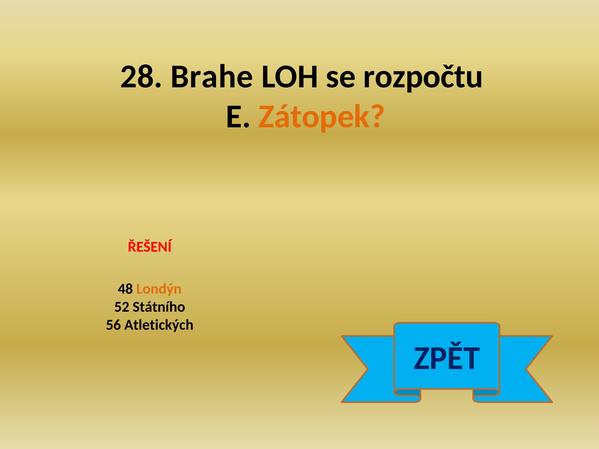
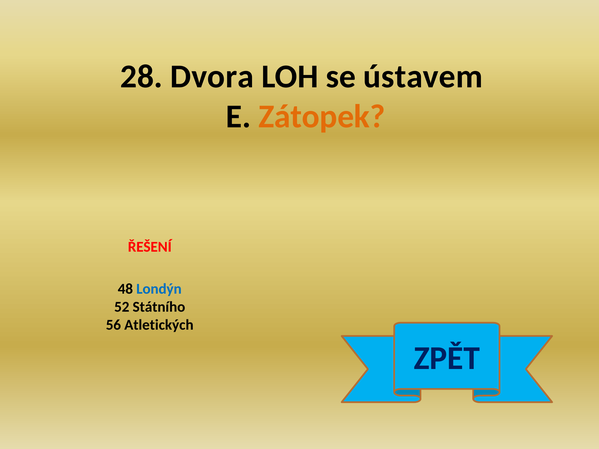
Brahe: Brahe -> Dvora (212, 77)
rozpočtu: rozpočtu -> ústavem (423, 77)
Londýn colour: orange -> blue (159, 289)
